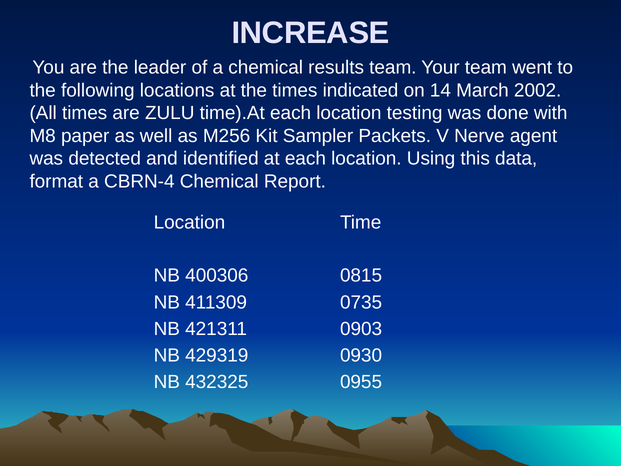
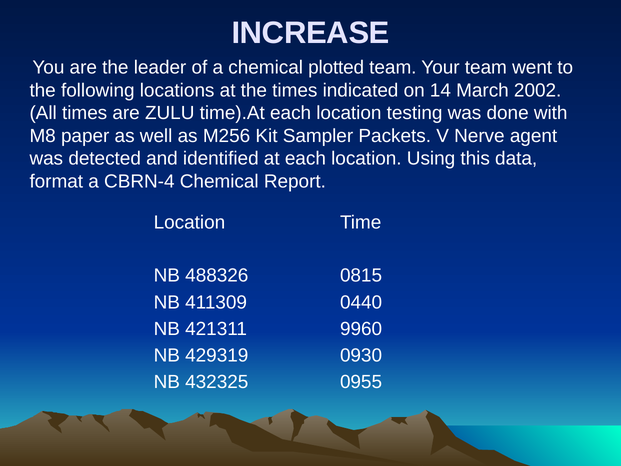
results: results -> plotted (336, 68)
400306: 400306 -> 488326 (217, 276)
0735: 0735 -> 0440 (361, 302)
0903: 0903 -> 9960 (361, 329)
